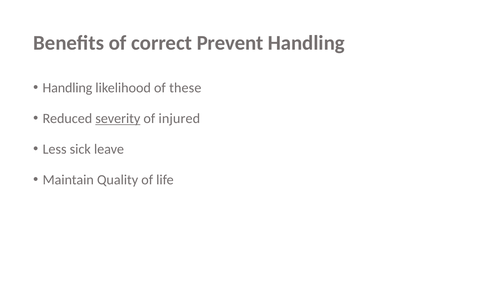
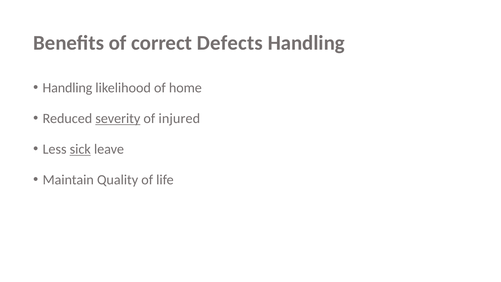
Prevent: Prevent -> Defects (230, 43)
these: these -> home (185, 88)
sick underline: none -> present (80, 149)
